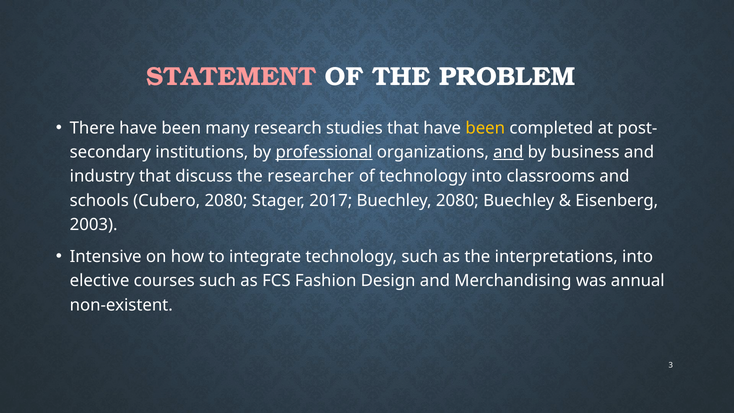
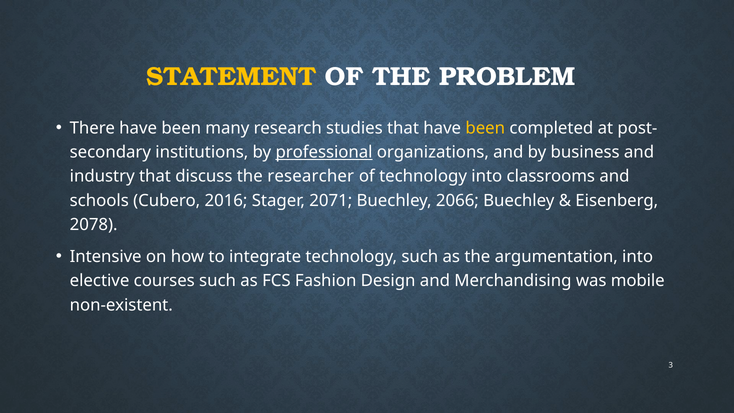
STATEMENT colour: pink -> yellow (231, 76)
and underline: present -> none (508, 152)
Cubero 2080: 2080 -> 2016 (226, 200)
2017: 2017 -> 2071 (331, 200)
Buechley 2080: 2080 -> 2066 (457, 200)
2003: 2003 -> 2078 (94, 225)
interpretations: interpretations -> argumentation (556, 257)
annual: annual -> mobile (638, 281)
